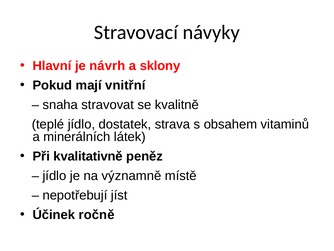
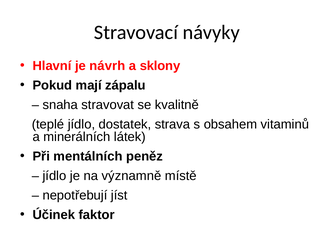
vnitřní: vnitřní -> zápalu (125, 85)
kvalitativně: kvalitativně -> mentálních (88, 156)
ročně: ročně -> faktor (97, 214)
